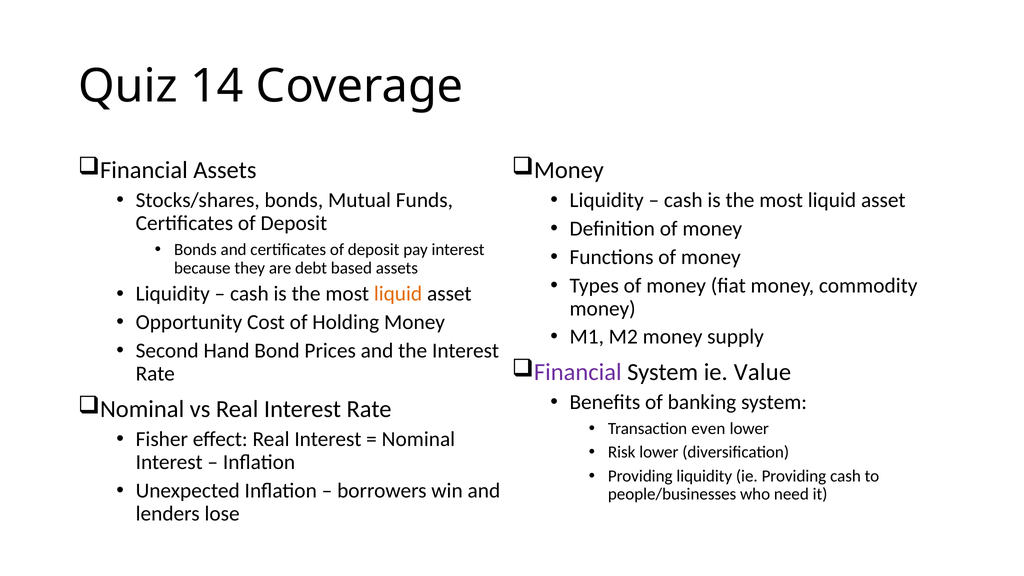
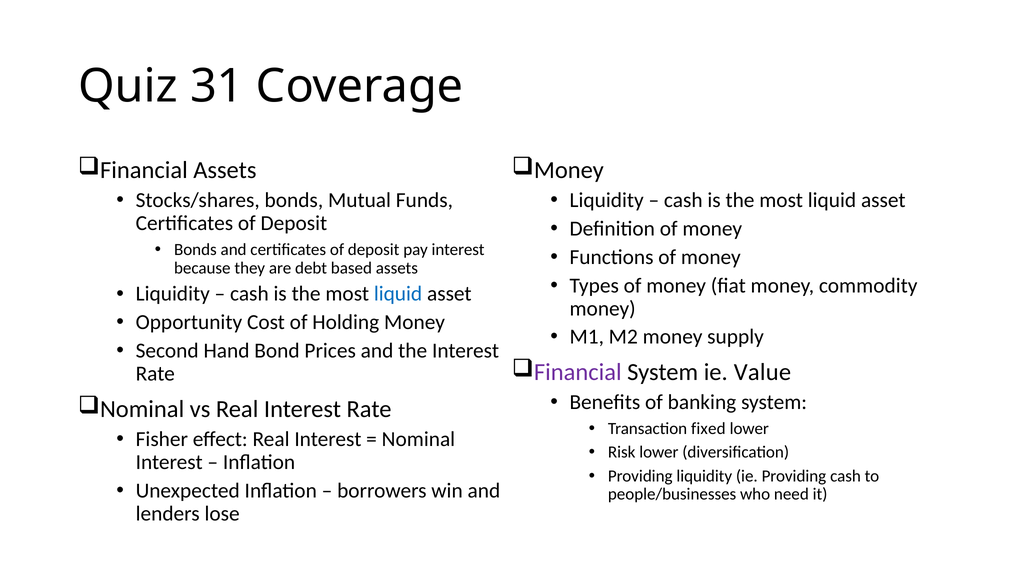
14: 14 -> 31 (217, 86)
liquid colour: orange -> blue (398, 294)
even: even -> fixed (708, 428)
